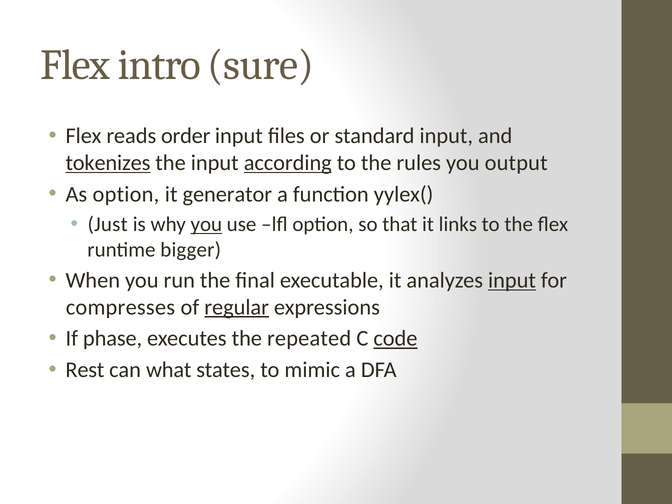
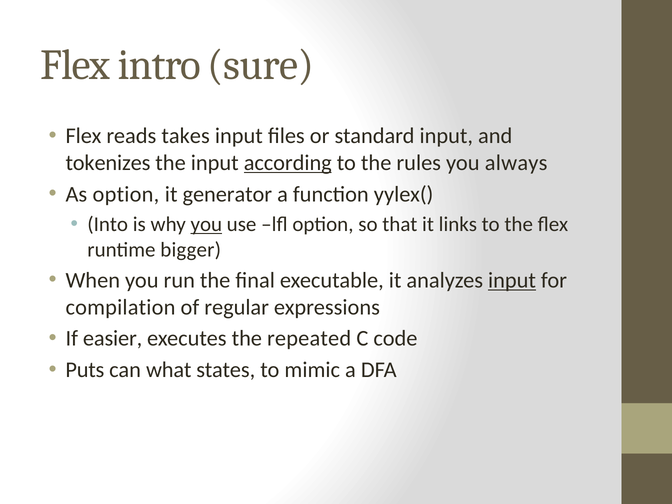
order: order -> takes (186, 136)
tokenizes underline: present -> none (108, 163)
output: output -> always (516, 163)
Just: Just -> Into (108, 224)
compresses: compresses -> compilation (120, 307)
regular underline: present -> none (237, 307)
phase: phase -> easier (113, 339)
code underline: present -> none (395, 339)
Rest: Rest -> Puts (85, 370)
